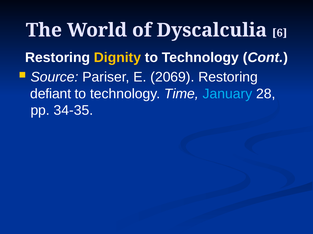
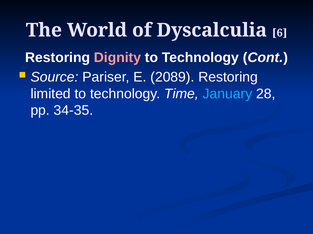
Dignity colour: yellow -> pink (117, 58)
2069: 2069 -> 2089 (172, 77)
defiant: defiant -> limited (51, 94)
